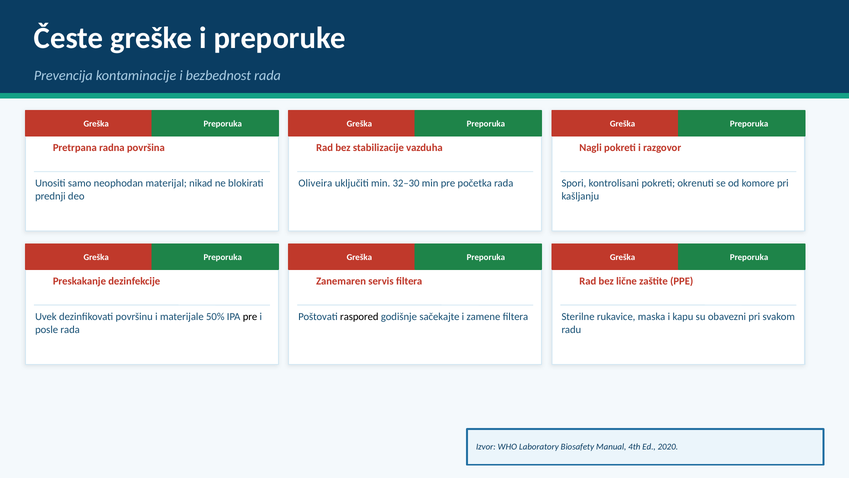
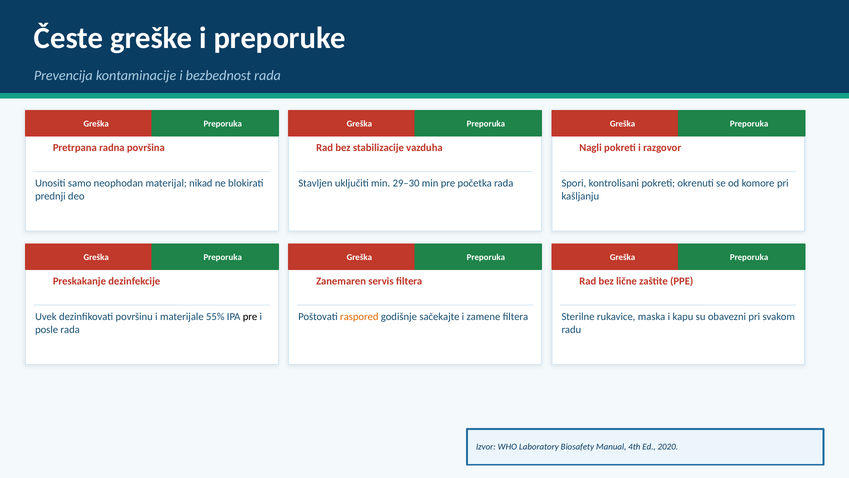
Oliveira: Oliveira -> Stavljen (315, 183)
32–30: 32–30 -> 29–30 (406, 183)
50%: 50% -> 55% (215, 316)
raspored colour: black -> orange (359, 316)
